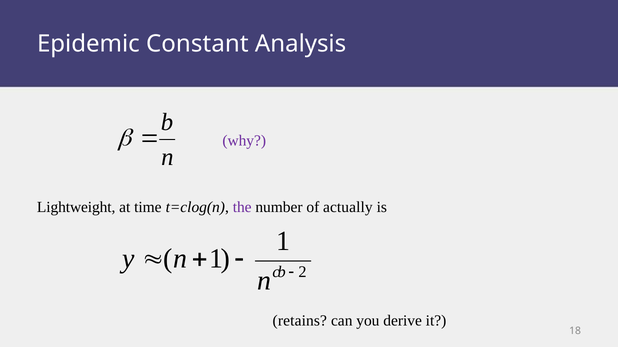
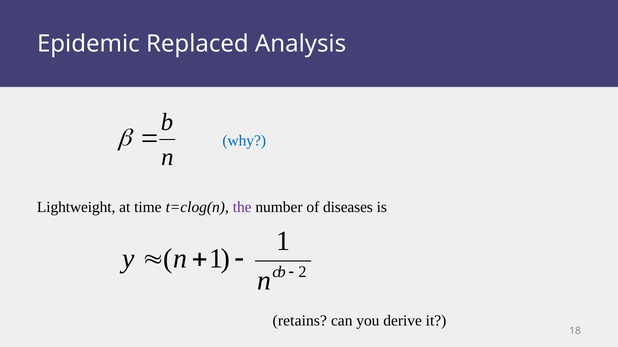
Constant: Constant -> Replaced (197, 44)
why colour: purple -> blue (244, 141)
actually: actually -> diseases (348, 208)
